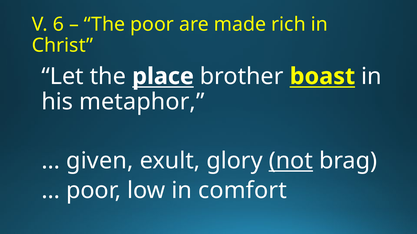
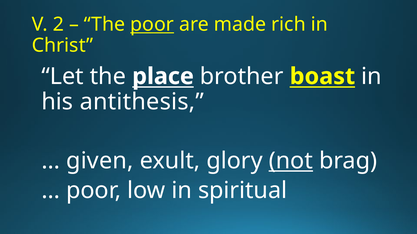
6: 6 -> 2 (58, 24)
poor underline: none -> present (152, 24)
metaphor: metaphor -> antithesis (142, 102)
comfort: comfort -> spiritual (243, 191)
